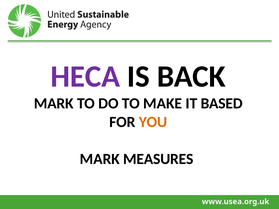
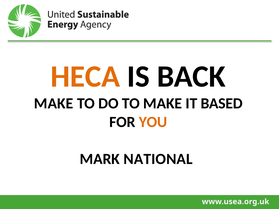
HECA colour: purple -> orange (85, 77)
MARK: MARK -> MAKE (54, 103)
MEASURES: MEASURES -> NATIONAL (158, 159)
